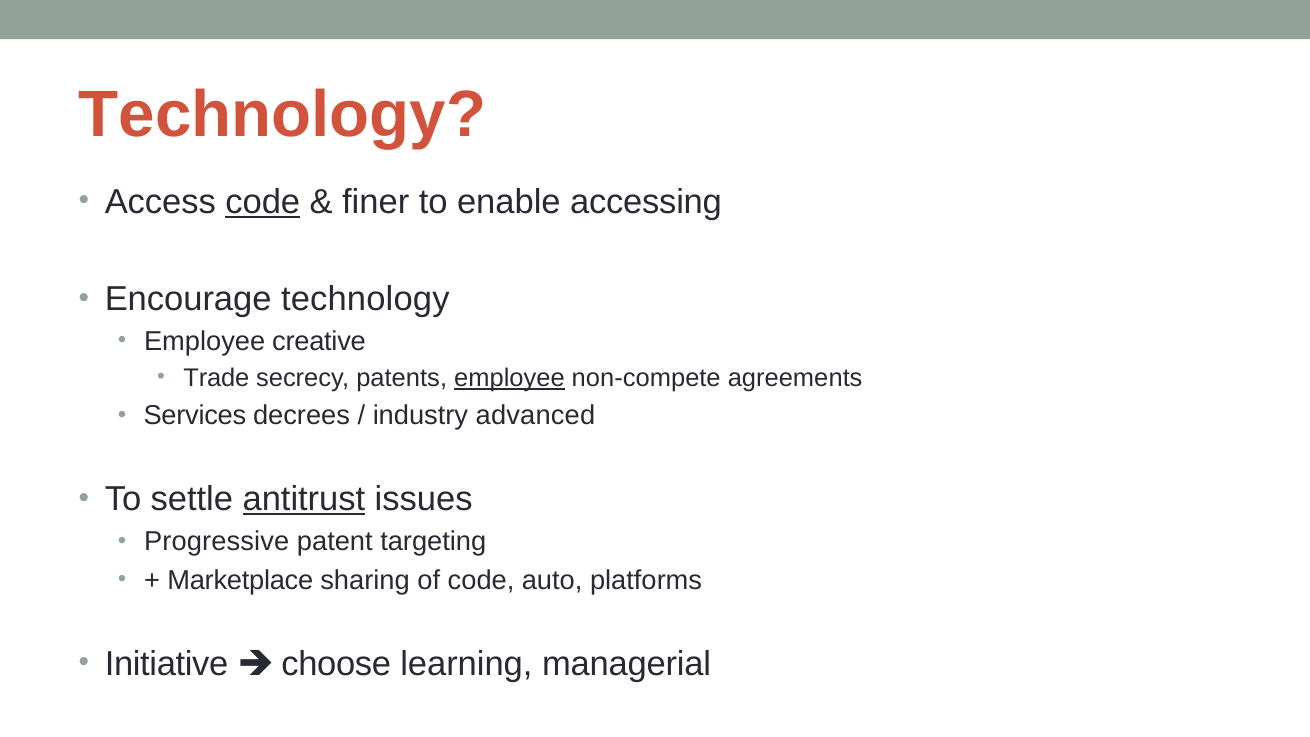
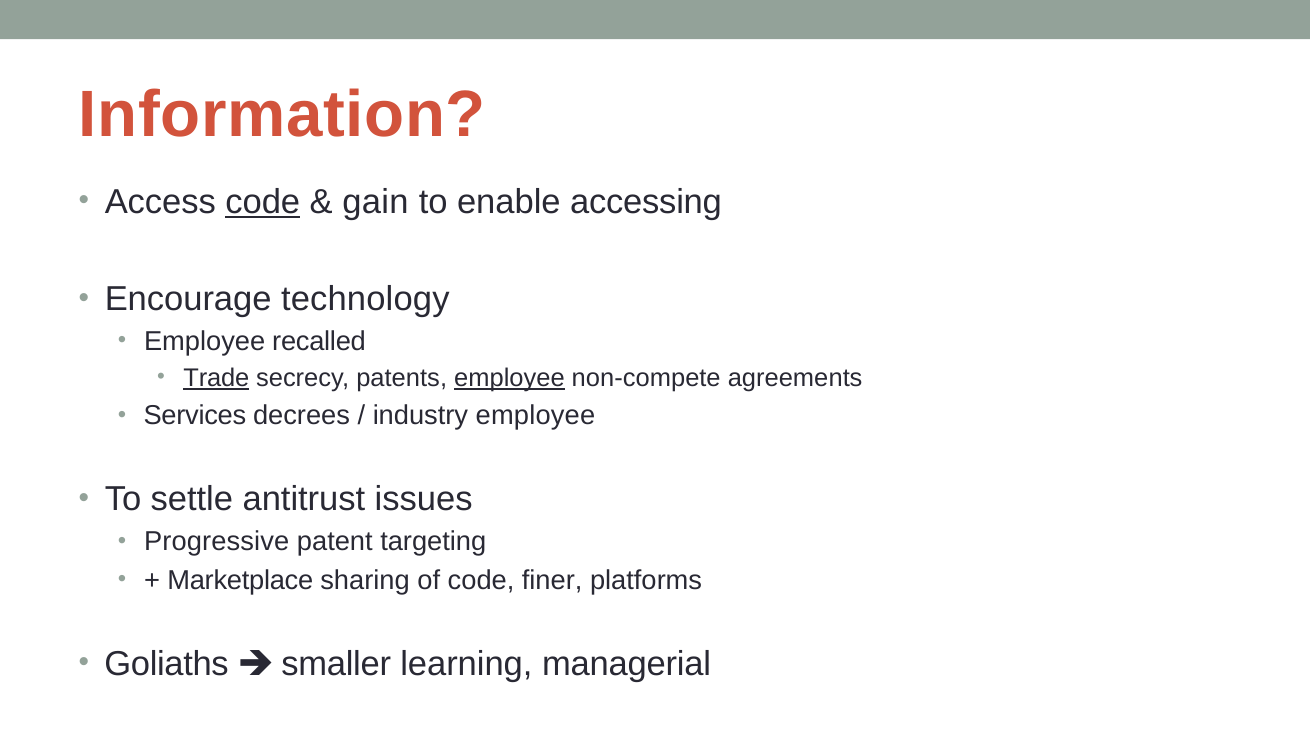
Technology: Technology -> Information (282, 115)
finer: finer -> gain (376, 202)
creative: creative -> recalled (319, 342)
Trade underline: none -> present (216, 378)
industry advanced: advanced -> employee (535, 416)
antitrust underline: present -> none (304, 499)
auto: auto -> finer (552, 580)
Initiative: Initiative -> Goliaths (167, 664)
choose: choose -> smaller (336, 664)
